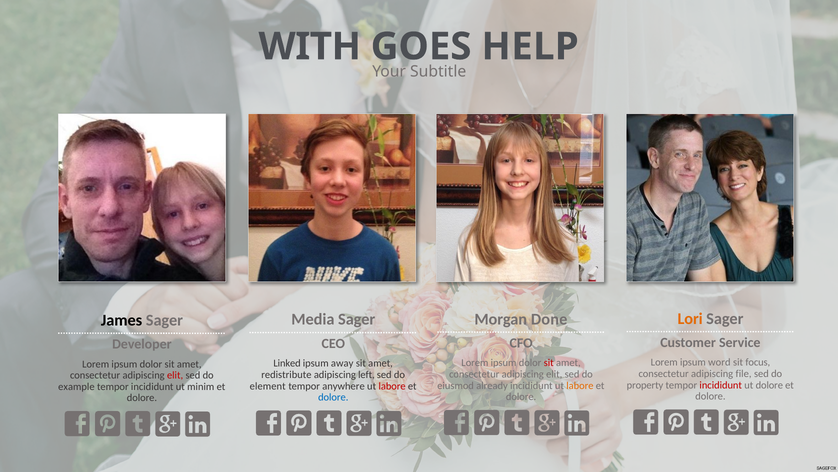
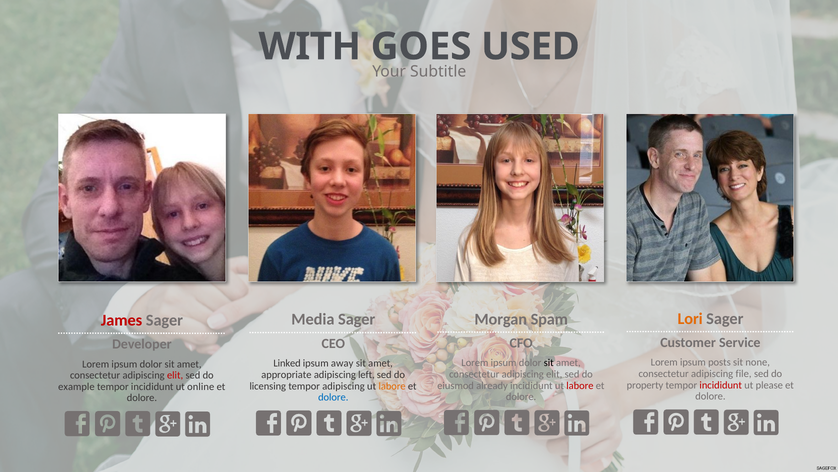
HELP: HELP -> USED (530, 47)
Done: Done -> Spam (549, 319)
James colour: black -> red (122, 320)
word: word -> posts (719, 362)
focus: focus -> none (758, 362)
sit colour: red -> black (549, 362)
redistribute: redistribute -> appropriate (286, 374)
ut dolore: dolore -> please (769, 385)
labore colour: orange -> red (580, 385)
element: element -> licensing (268, 386)
tempor anywhere: anywhere -> adipiscing (343, 386)
labore colour: red -> orange (392, 386)
minim: minim -> online (201, 386)
